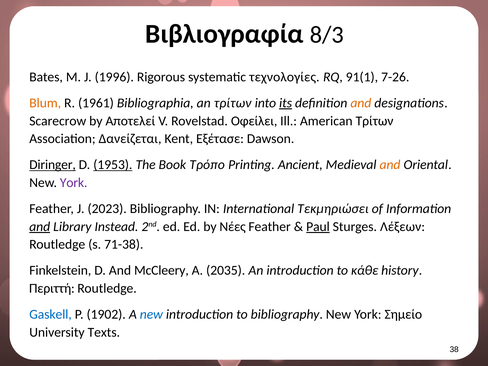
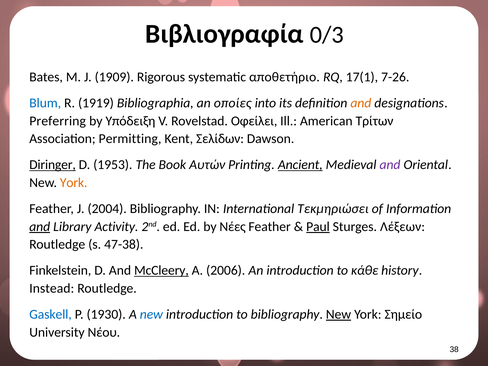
8/3: 8/3 -> 0/3 (327, 35)
1996: 1996 -> 1909 (114, 77)
τεχνολογίες: τεχνολογίες -> αποθετήριο (284, 77)
91(1: 91(1 -> 17(1 (362, 77)
Blum colour: orange -> blue (45, 103)
1961: 1961 -> 1919 (96, 103)
an τρίτων: τρίτων -> οποίες (233, 103)
its underline: present -> none (286, 103)
Scarecrow: Scarecrow -> Preferring (58, 121)
Αποτελεί: Αποτελεί -> Υπόδειξη (130, 121)
Δανείζεται: Δανείζεται -> Permitting (130, 139)
Εξέτασε: Εξέτασε -> Σελίδων (220, 139)
1953 underline: present -> none (113, 165)
Τρόπο: Τρόπο -> Αυτών (207, 165)
Ancient underline: none -> present (300, 165)
and colour: orange -> purple (390, 165)
York colour: purple -> orange (74, 183)
2023: 2023 -> 2004 (107, 209)
Instead: Instead -> Activity (116, 227)
71-38: 71-38 -> 47-38 (124, 244)
McCleery underline: none -> present (161, 270)
2035: 2035 -> 2006 (226, 270)
Περιττή: Περιττή -> Instead (52, 288)
1902: 1902 -> 1930 (106, 314)
New underline: none -> present (338, 314)
Texts: Texts -> Νέου (104, 332)
